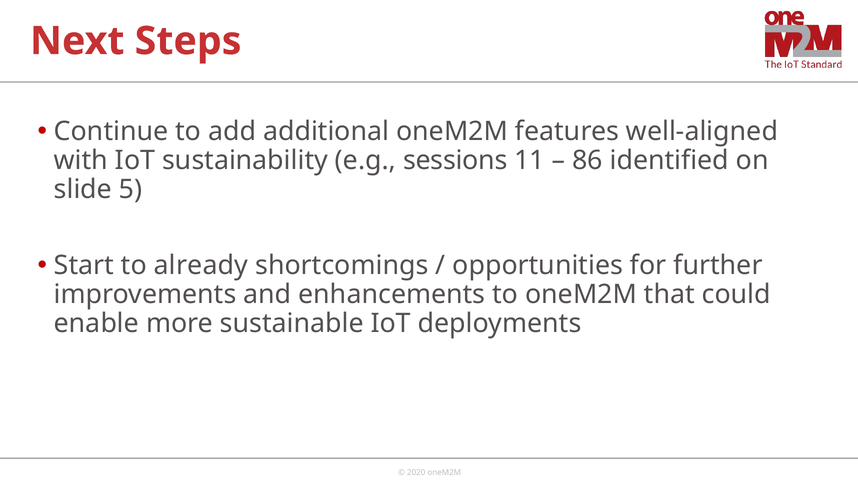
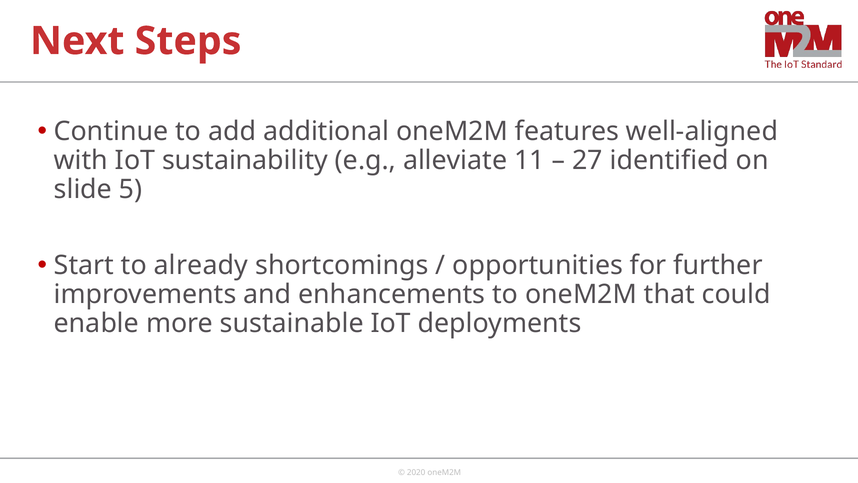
sessions: sessions -> alleviate (455, 160)
86: 86 -> 27 (587, 160)
